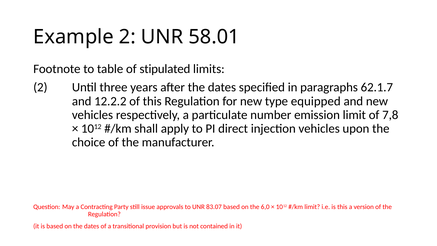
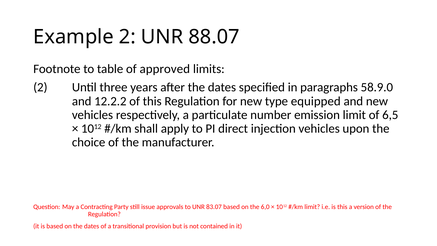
58.01: 58.01 -> 88.07 (214, 37)
stipulated: stipulated -> approved (165, 69)
62.1.7: 62.1.7 -> 58.9.0 (377, 87)
7,8: 7,8 -> 6,5 (390, 115)
